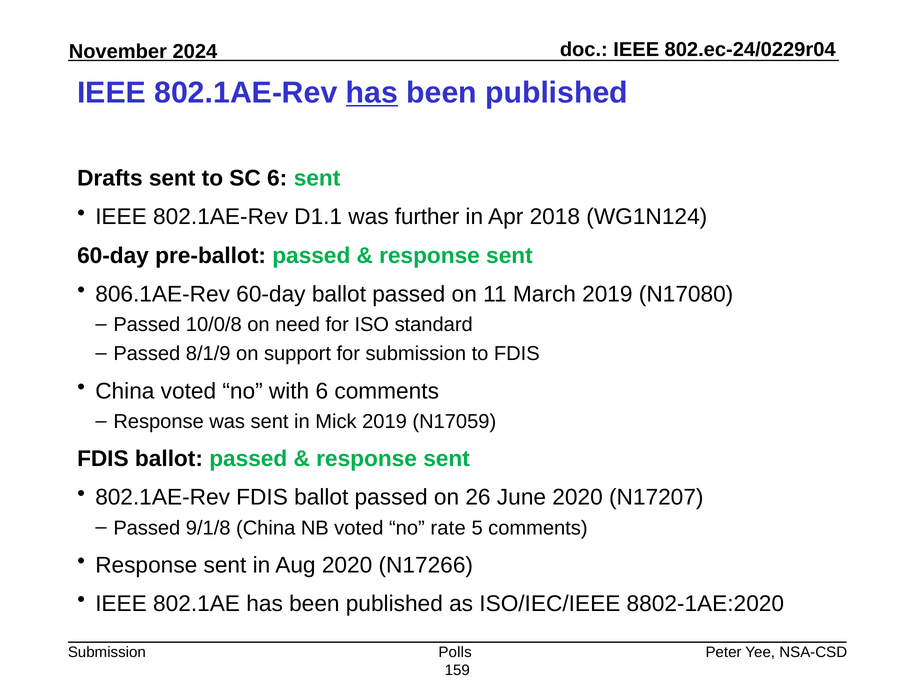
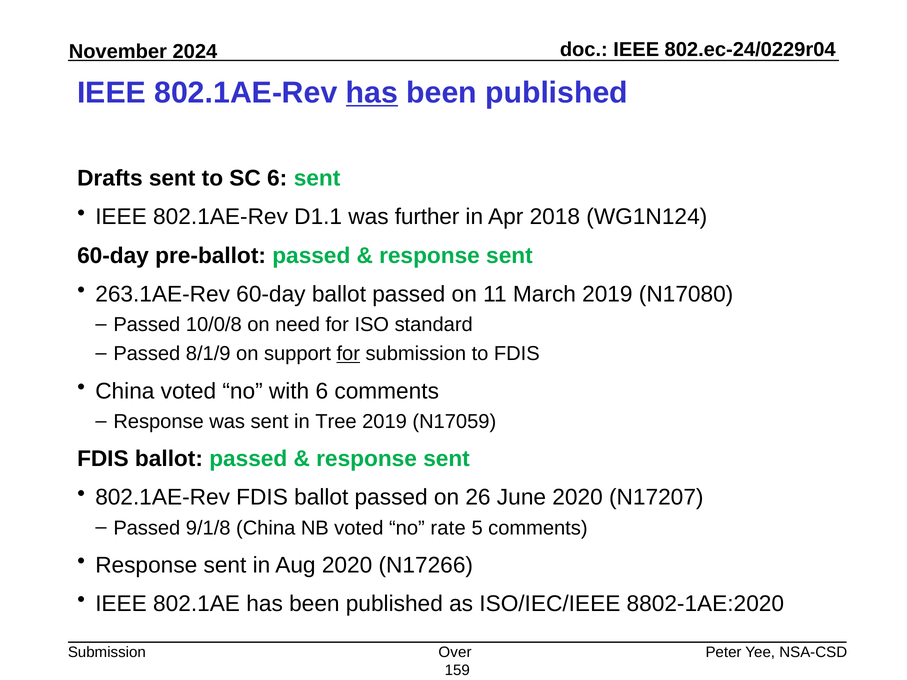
806.1AE-Rev: 806.1AE-Rev -> 263.1AE-Rev (163, 294)
for underline: none -> present (348, 354)
Mick: Mick -> Tree (336, 422)
Polls: Polls -> Over (455, 652)
